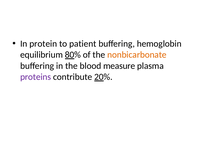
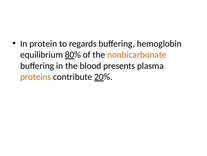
patient: patient -> regards (83, 43)
measure: measure -> presents (119, 66)
proteins colour: purple -> orange (36, 77)
